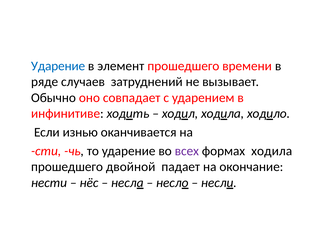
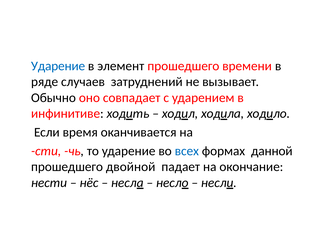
изнью: изнью -> время (80, 133)
всех colour: purple -> blue (187, 151)
формах ходила: ходила -> данной (272, 151)
